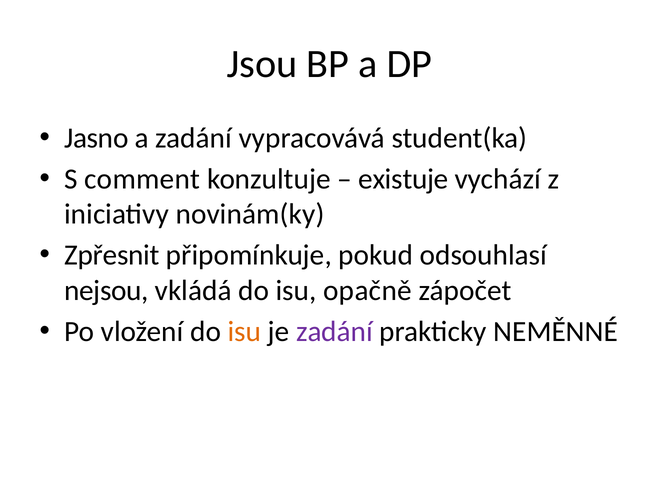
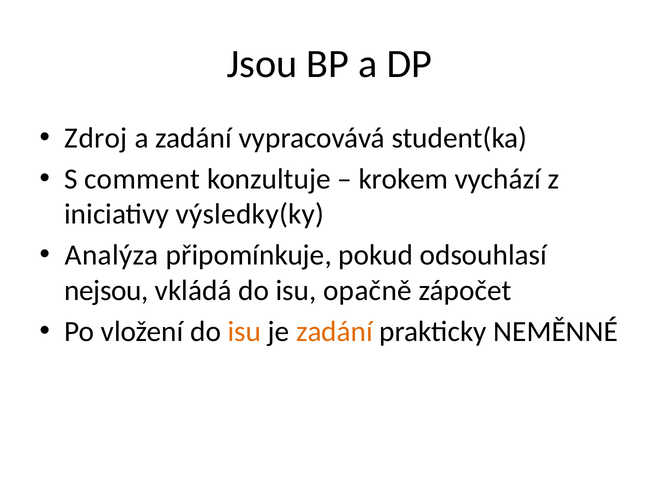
Jasno: Jasno -> Zdroj (96, 138)
existuje: existuje -> krokem (403, 179)
novinám(ky: novinám(ky -> výsledky(ky (250, 214)
Zpřesnit: Zpřesnit -> Analýza (112, 255)
zadání colour: purple -> orange (334, 332)
